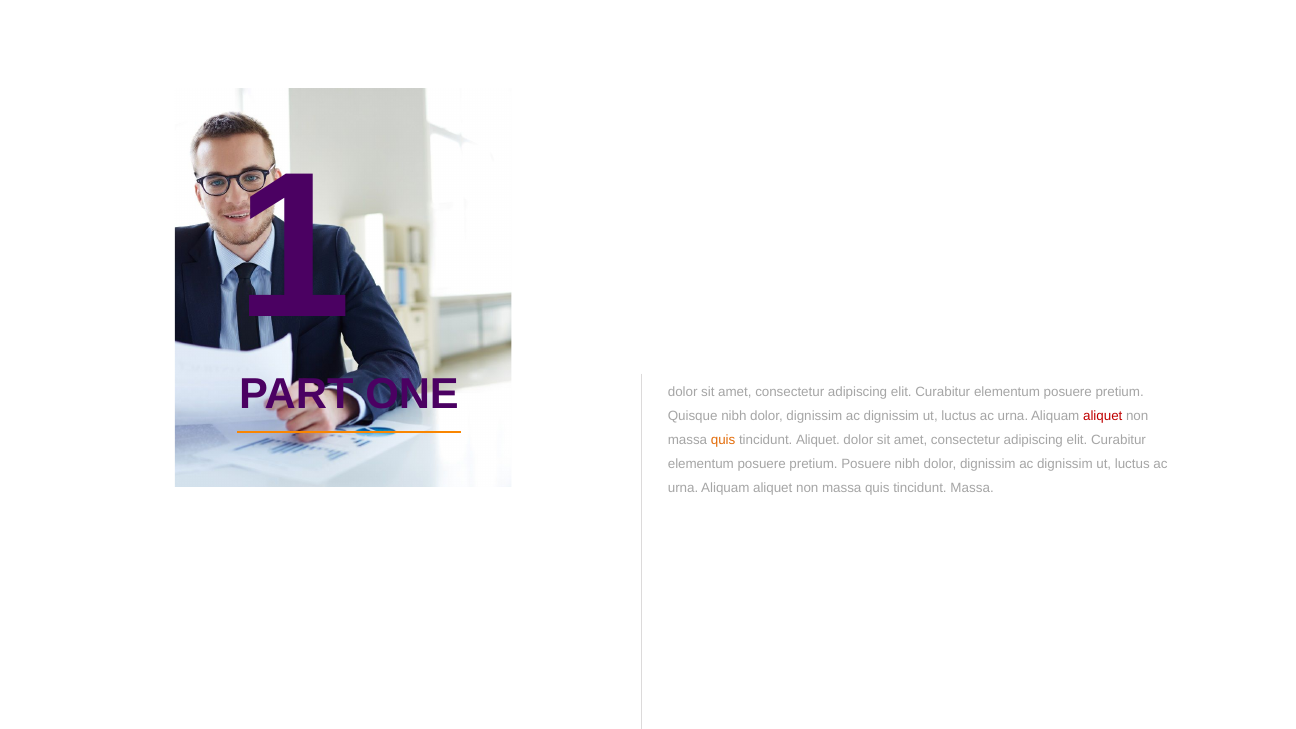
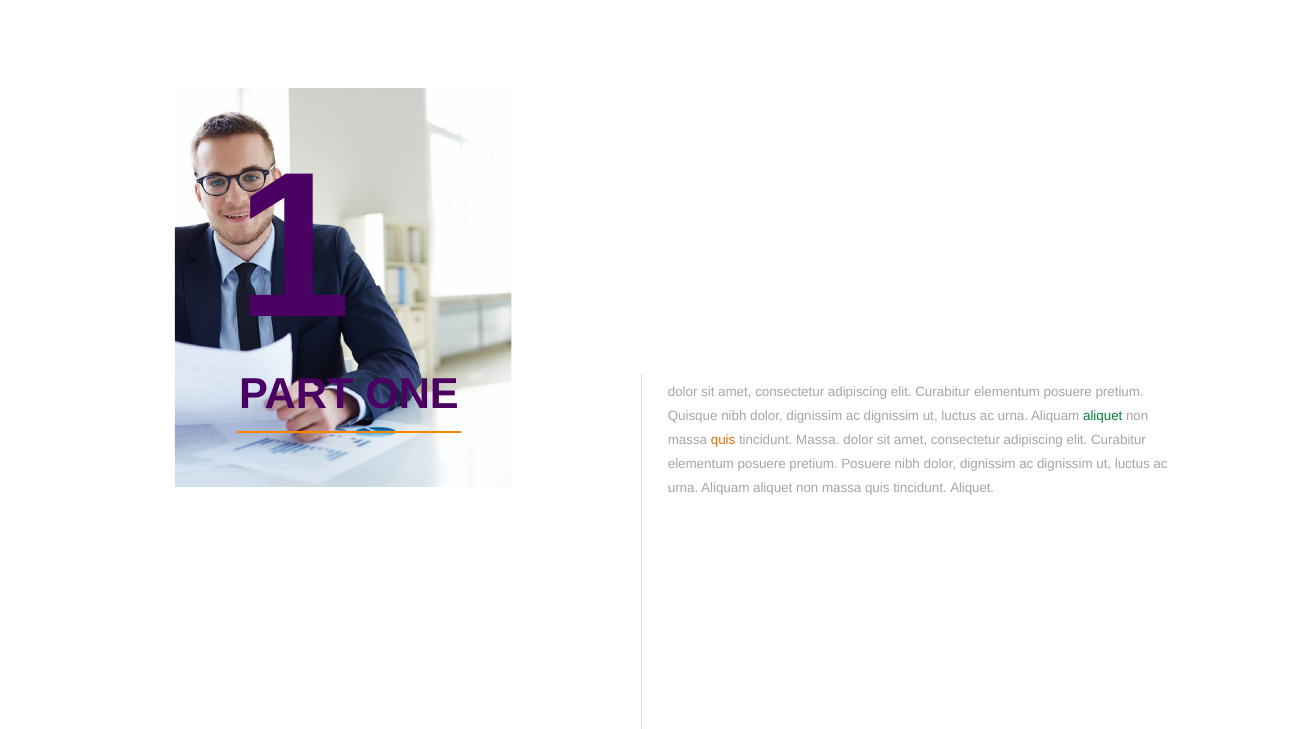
aliquet colour: red -> green (1103, 416)
tincidunt Aliquet: Aliquet -> Massa (818, 440)
tincidunt Massa: Massa -> Aliquet (972, 488)
